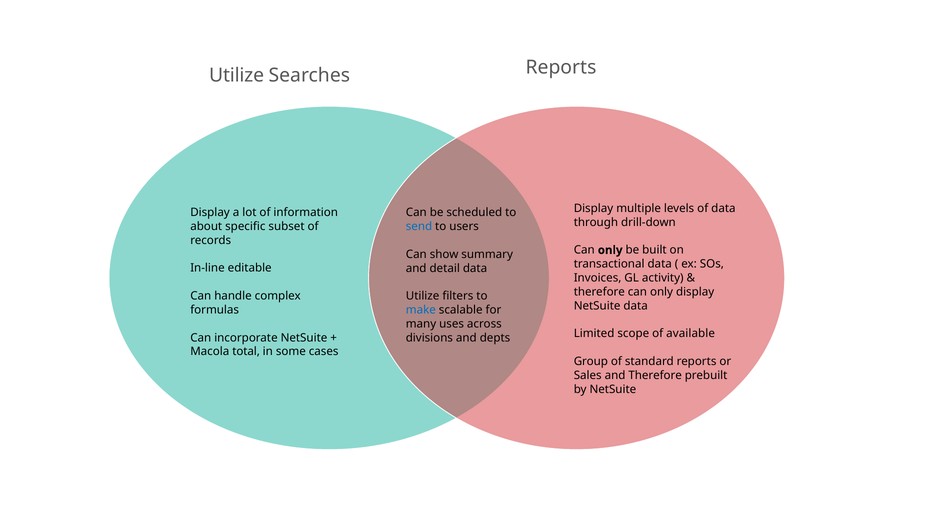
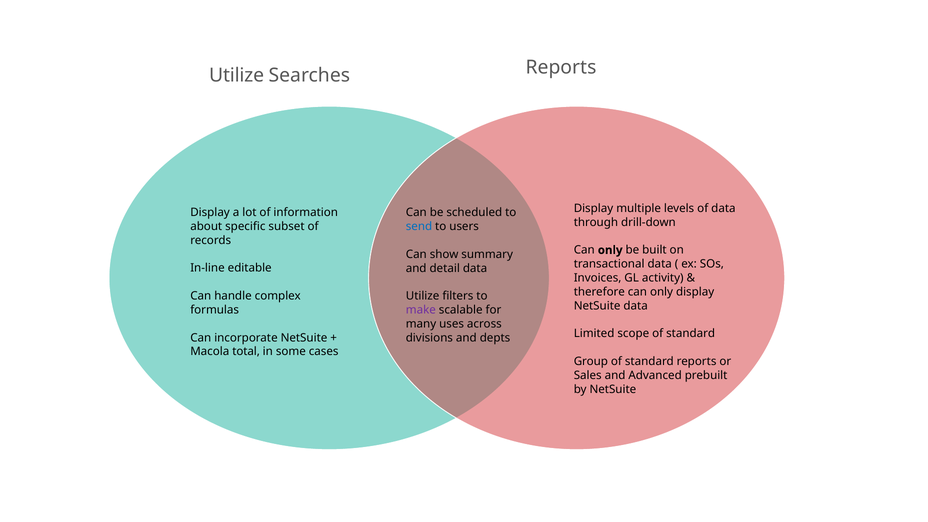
make colour: blue -> purple (421, 310)
scope of available: available -> standard (691, 334)
and Therefore: Therefore -> Advanced (655, 375)
